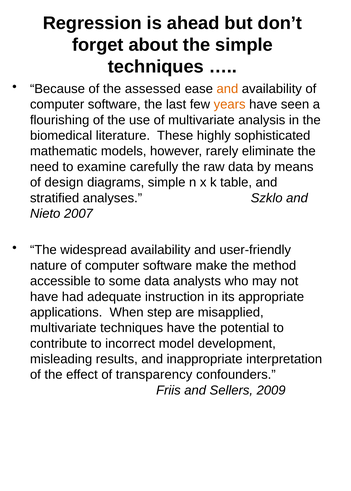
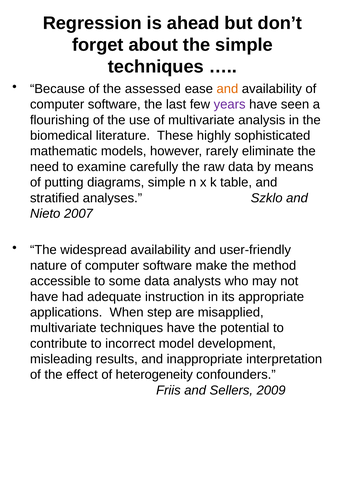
years colour: orange -> purple (230, 105)
design: design -> putting (64, 183)
transparency: transparency -> heterogeneity (154, 375)
